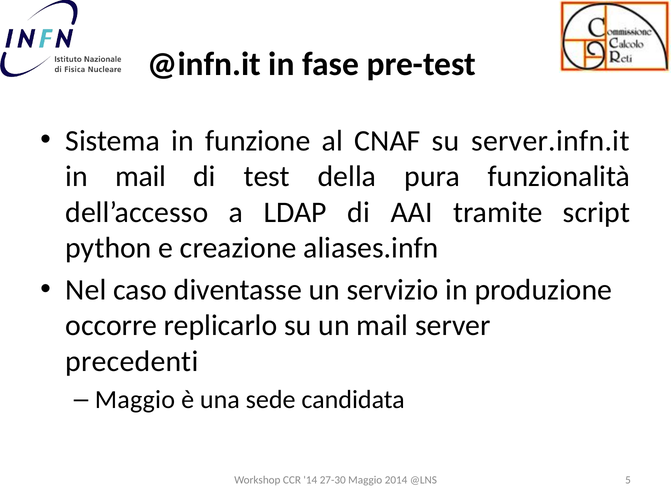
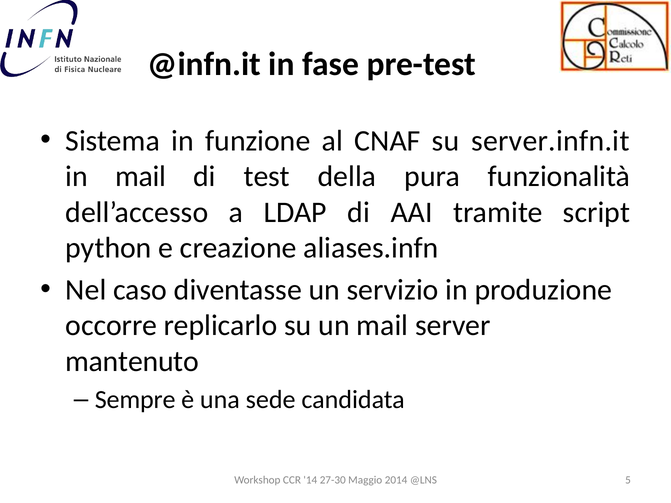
precedenti: precedenti -> mantenuto (132, 362)
Maggio: Maggio -> Sempre (135, 400)
